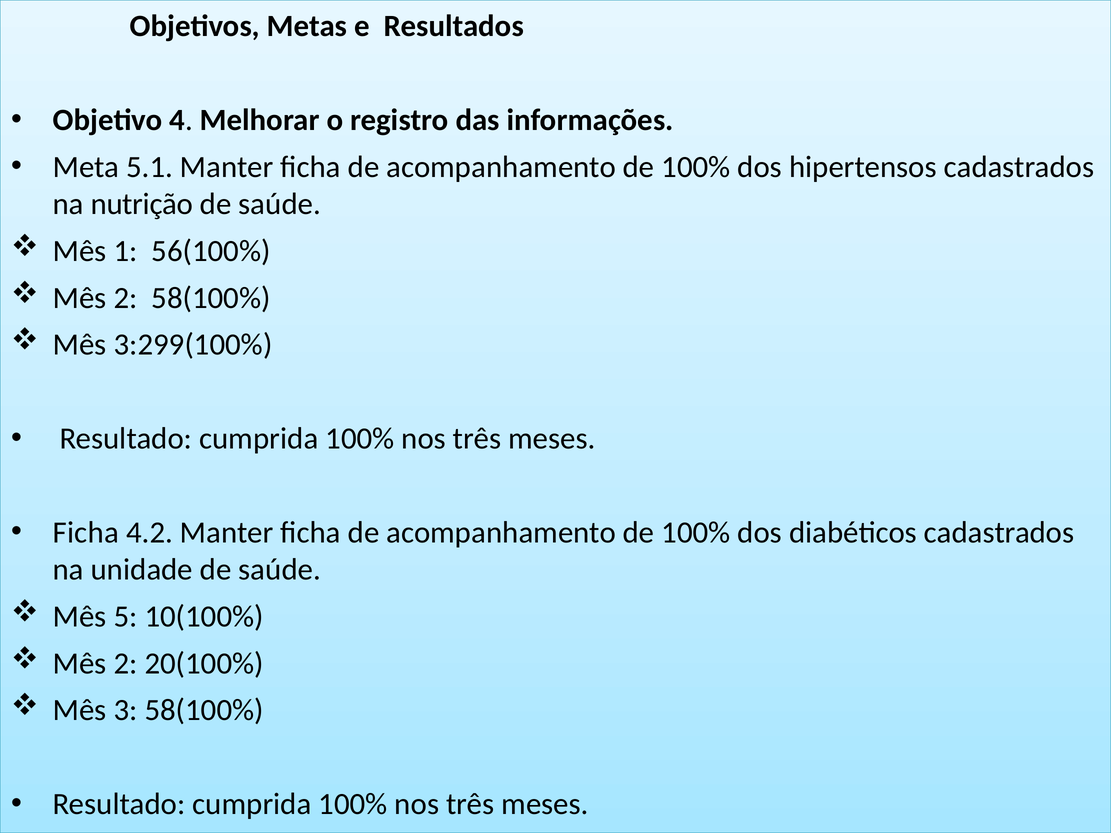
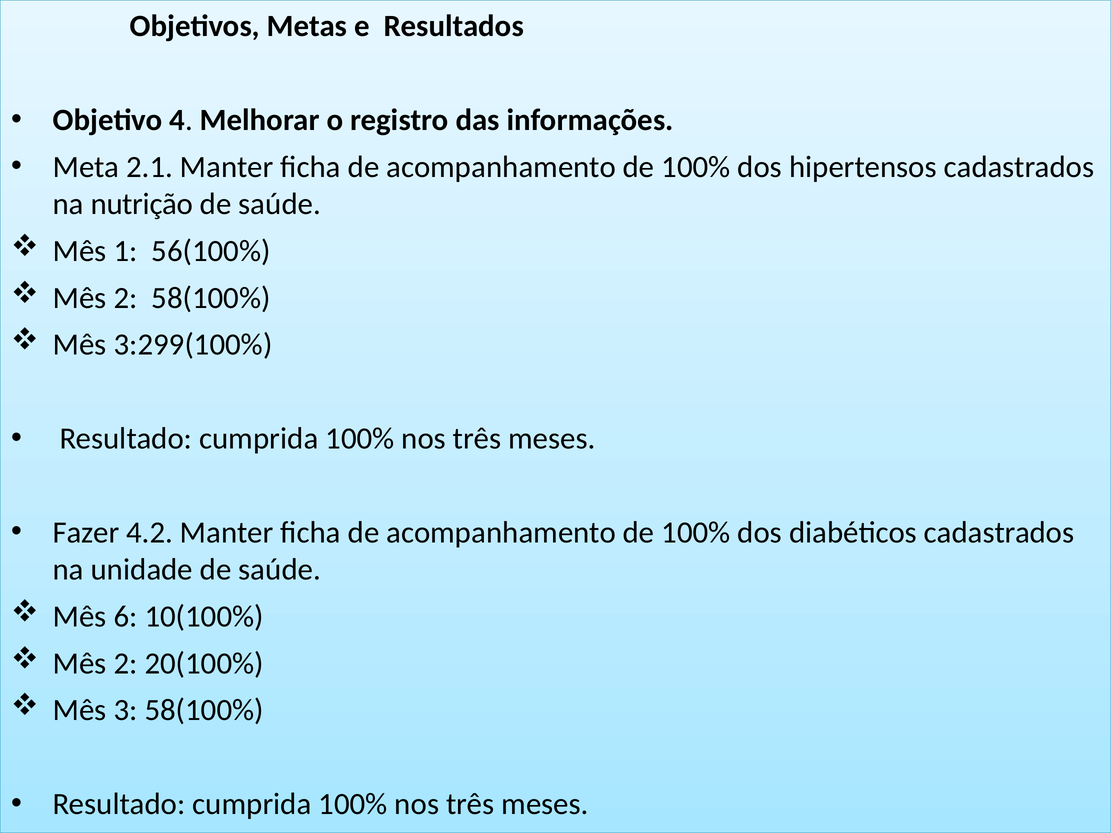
5.1: 5.1 -> 2.1 (150, 167)
Ficha: Ficha -> Fazer (86, 533)
5: 5 -> 6 (125, 617)
